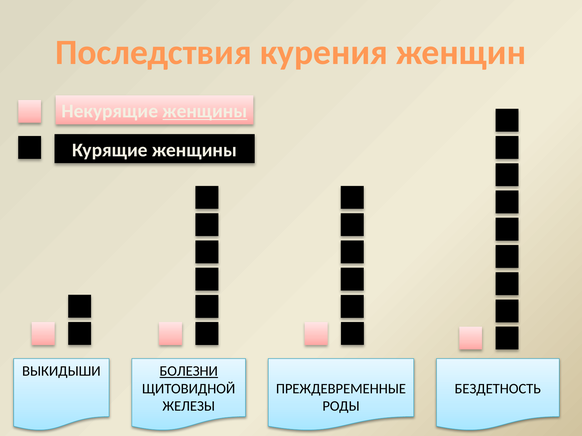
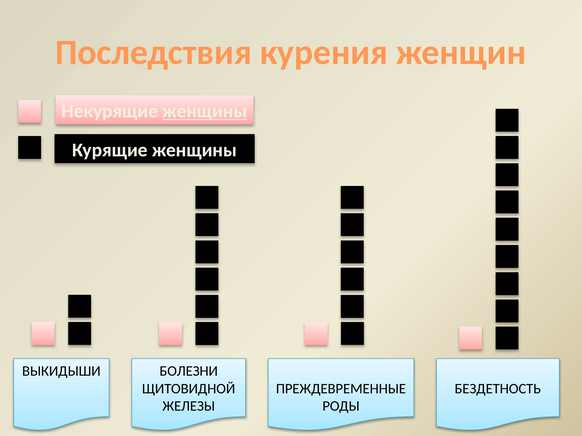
БОЛЕЗНИ underline: present -> none (189, 372)
